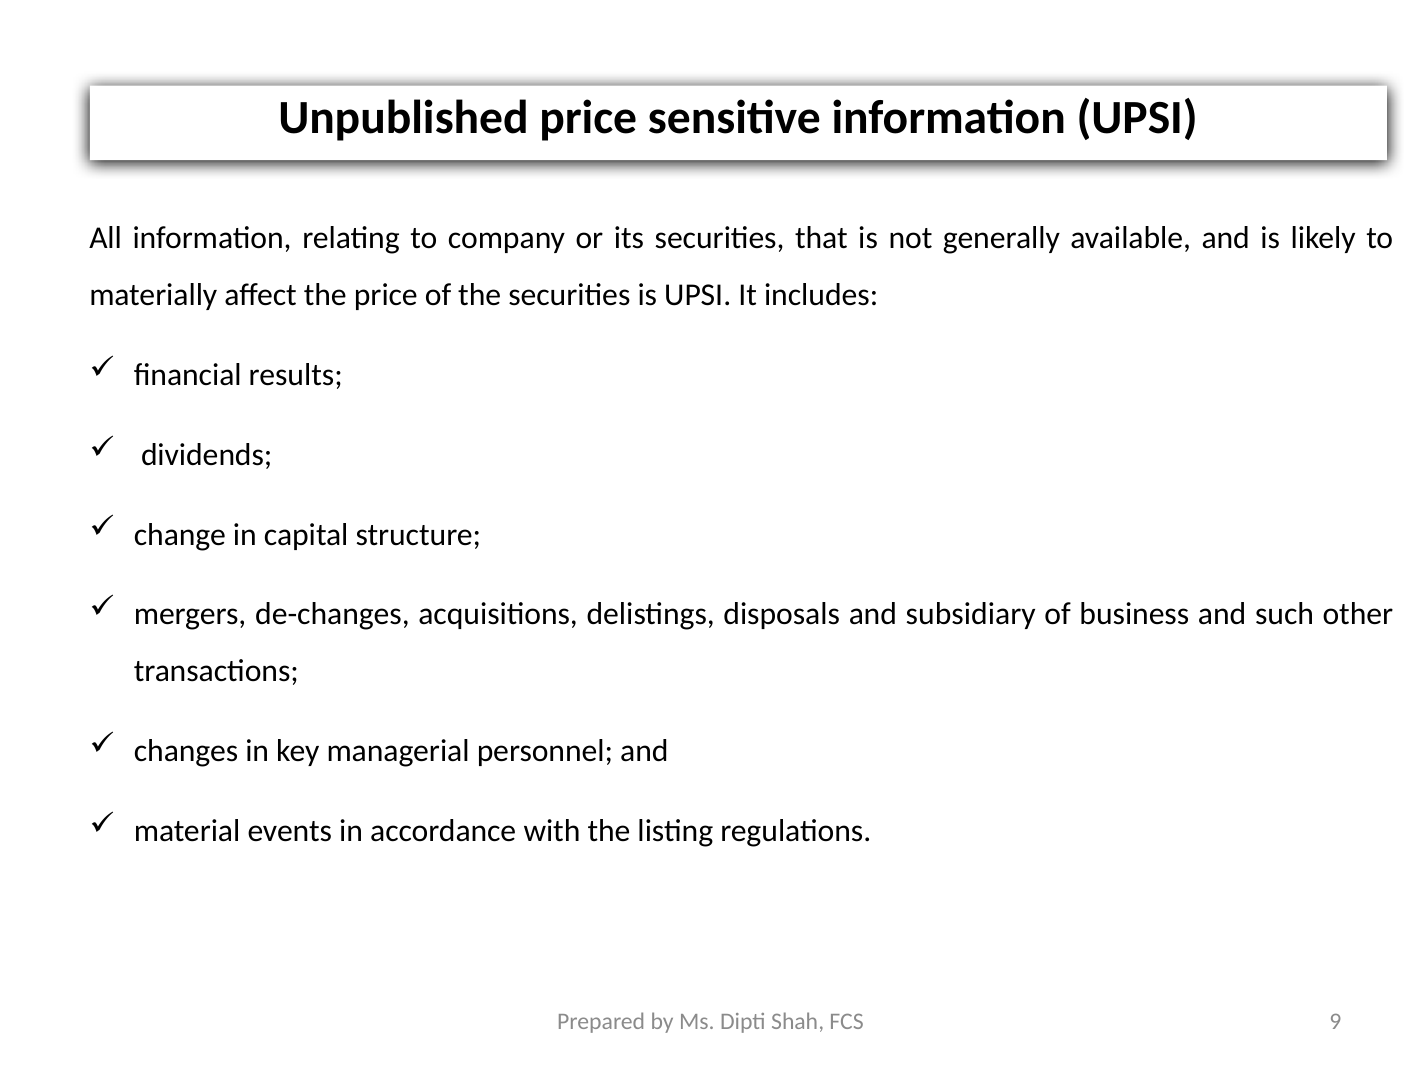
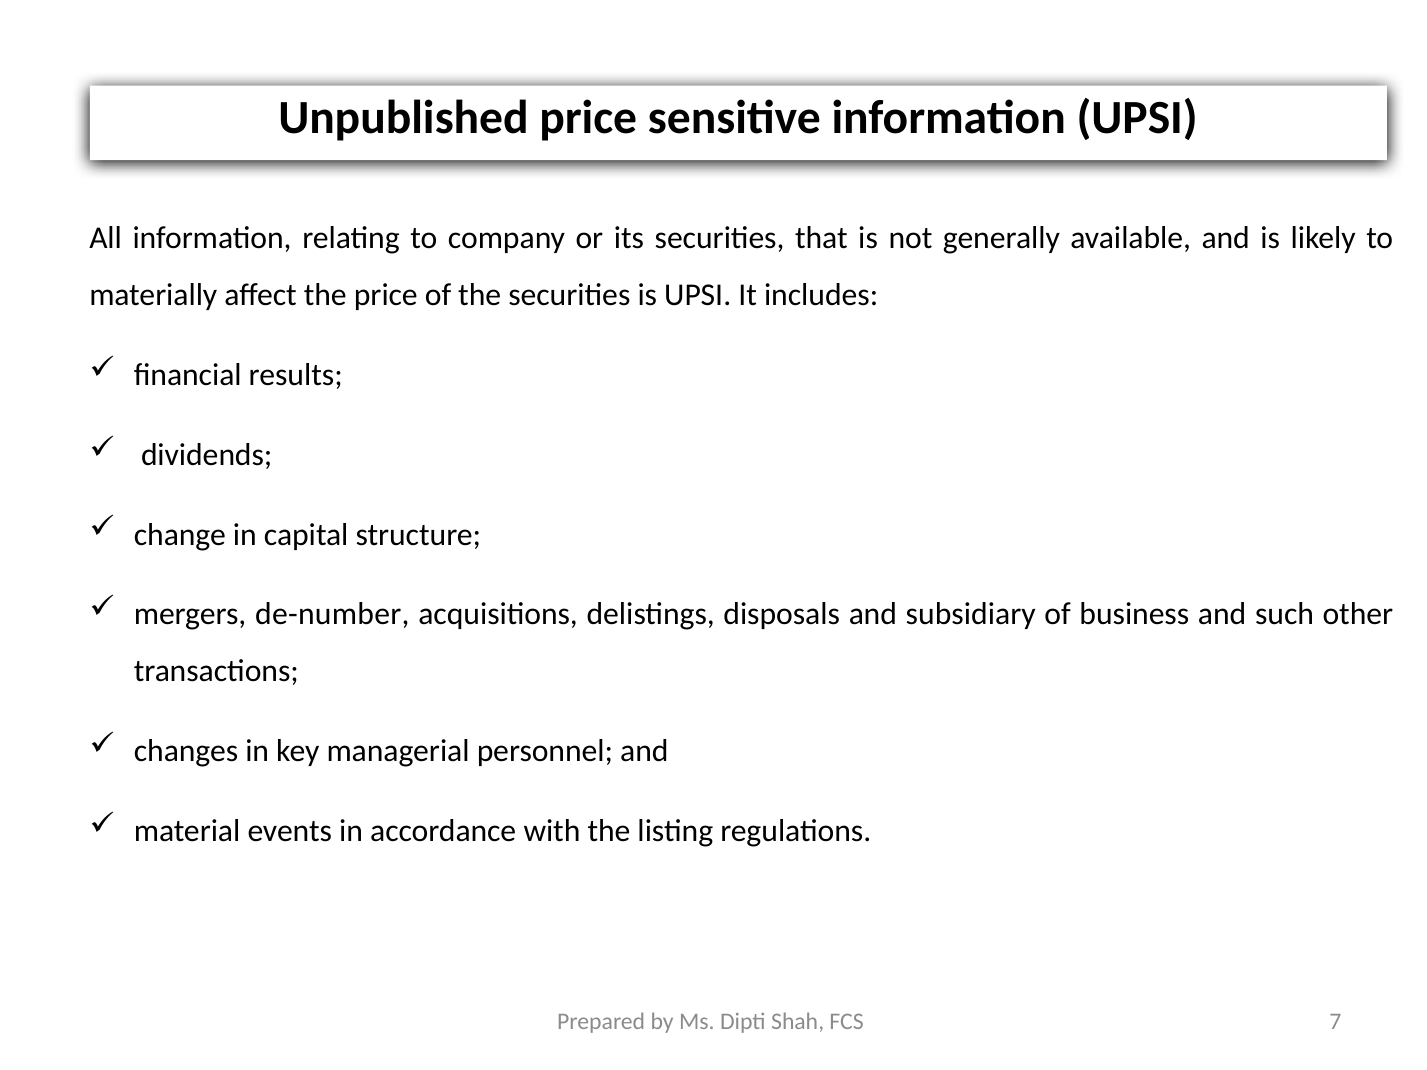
de-changes: de-changes -> de-number (332, 615)
9: 9 -> 7 (1335, 1022)
